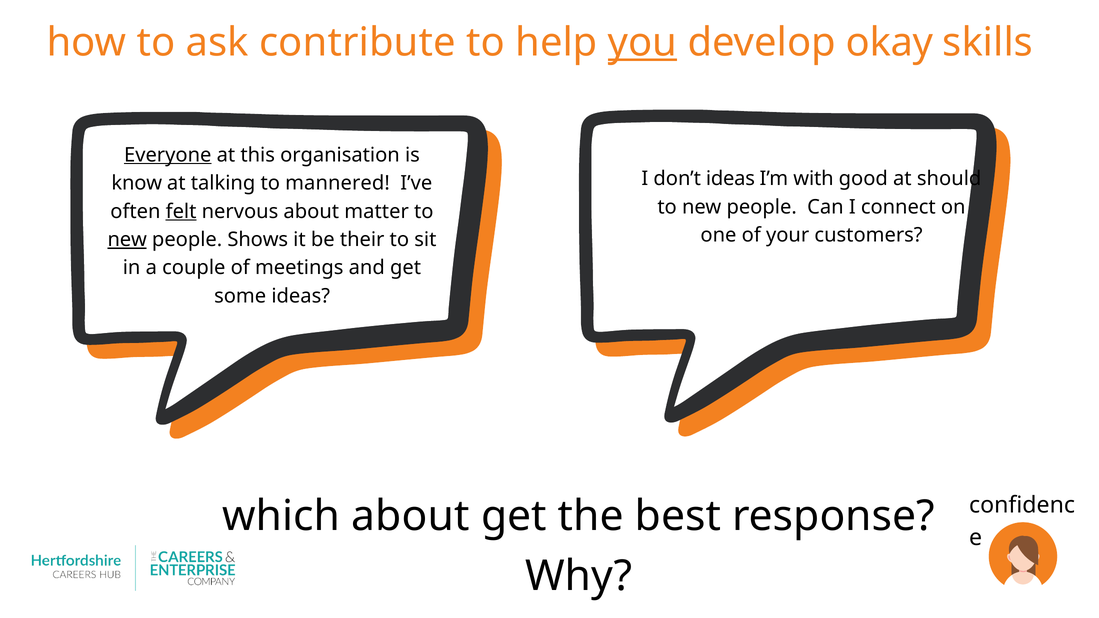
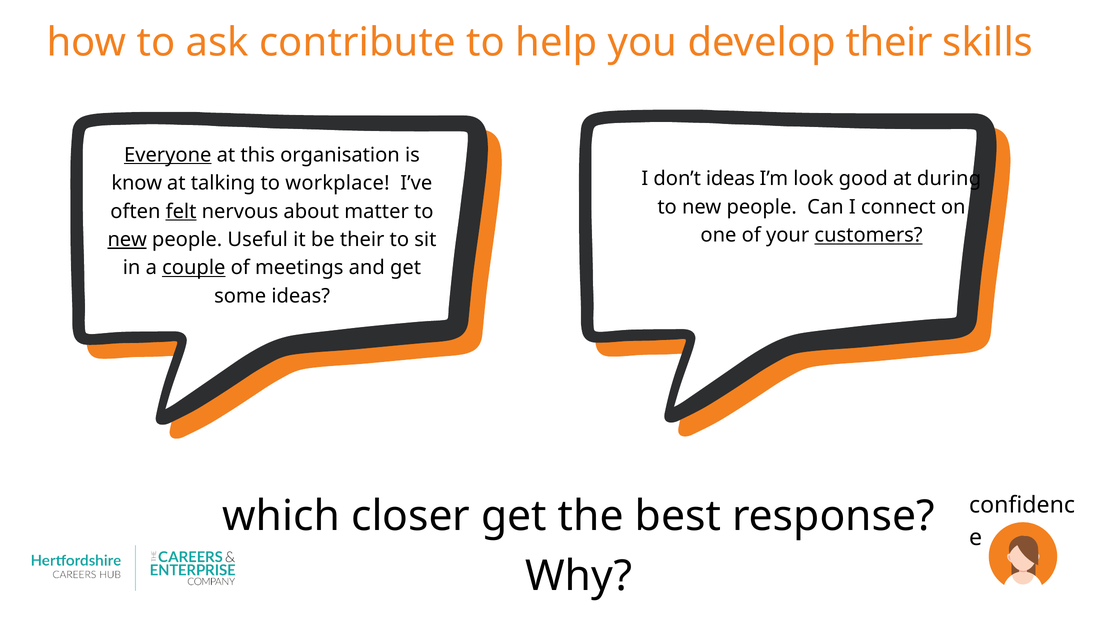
you underline: present -> none (642, 42)
develop okay: okay -> their (889, 42)
with: with -> look (813, 179)
should: should -> during (949, 179)
mannered: mannered -> workplace (337, 183)
customers underline: none -> present (869, 235)
Shows: Shows -> Useful (258, 240)
couple underline: none -> present (194, 268)
which about: about -> closer (411, 517)
